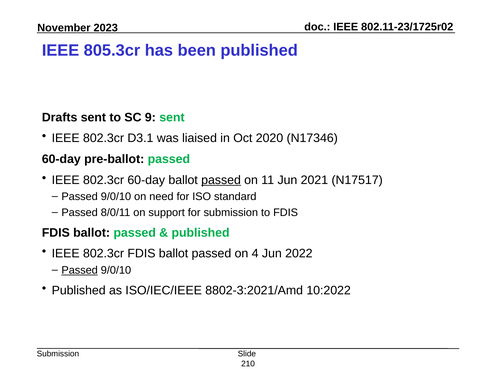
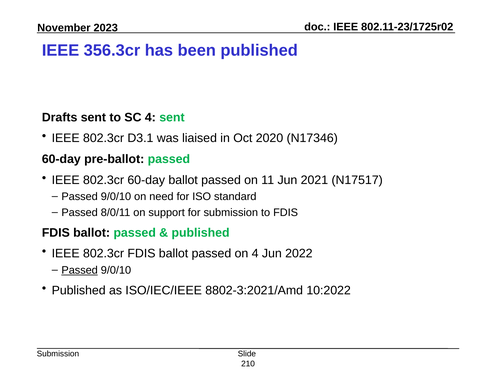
805.3cr: 805.3cr -> 356.3cr (112, 50)
SC 9: 9 -> 4 (150, 117)
passed underline: present -> none (221, 180)
